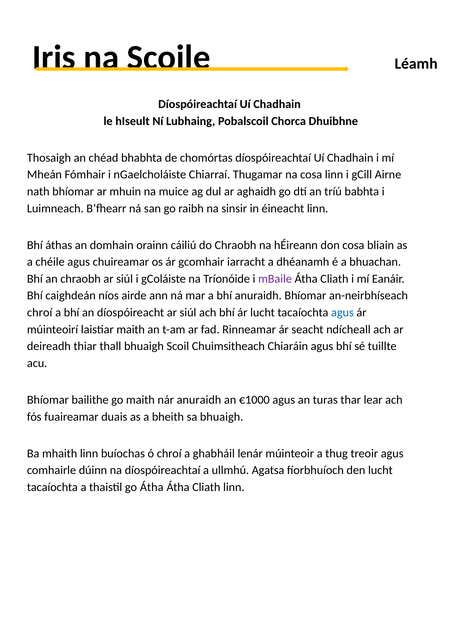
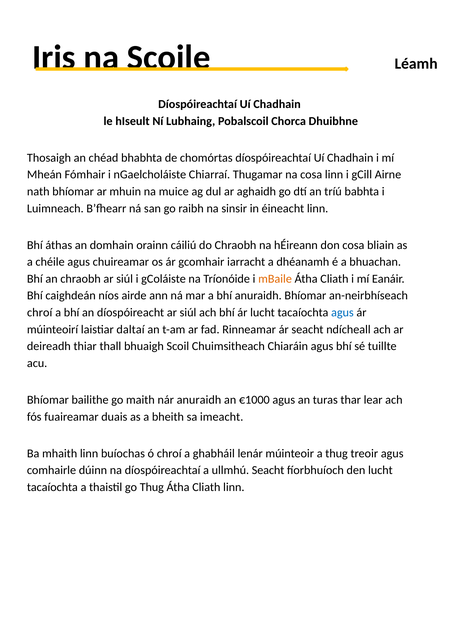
mBaile colour: purple -> orange (275, 279)
laistiar maith: maith -> daltaí (131, 329)
sa bhuaigh: bhuaigh -> imeacht (222, 416)
ullmhú Agatsa: Agatsa -> Seacht (268, 470)
go Átha: Átha -> Thug (152, 487)
